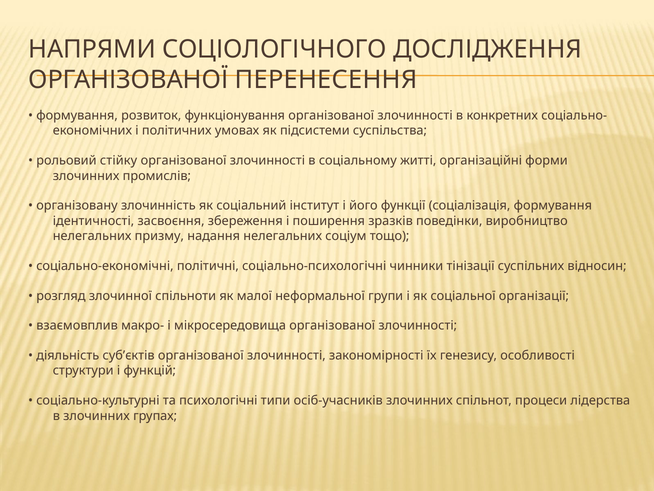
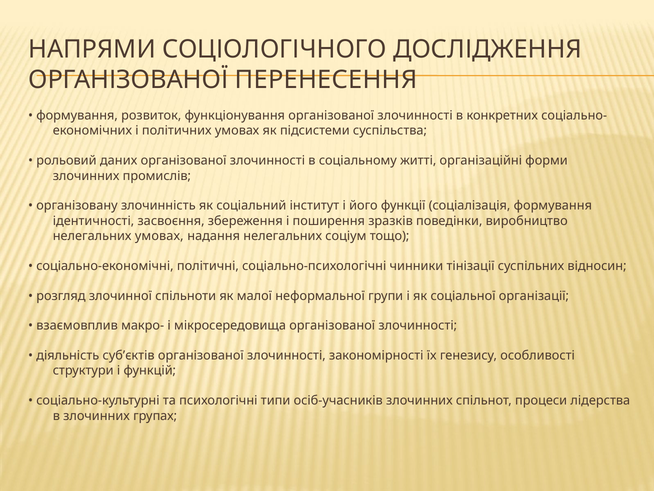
стійку: стійку -> даних (119, 160)
нелегальних призму: призму -> умовах (159, 236)
